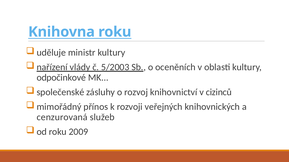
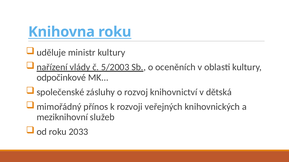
cizinců: cizinců -> dětská (219, 92)
cenzurovaná: cenzurovaná -> meziknihovní (62, 118)
2009: 2009 -> 2033 (78, 132)
